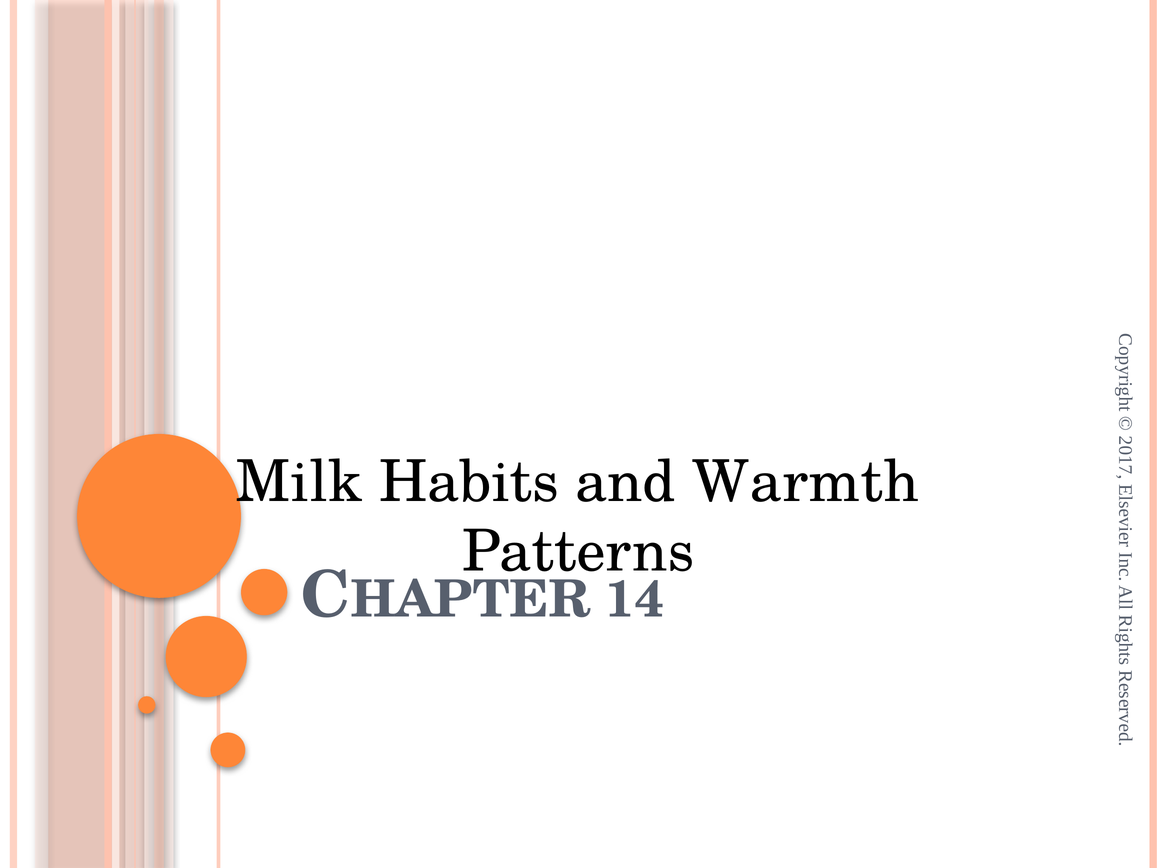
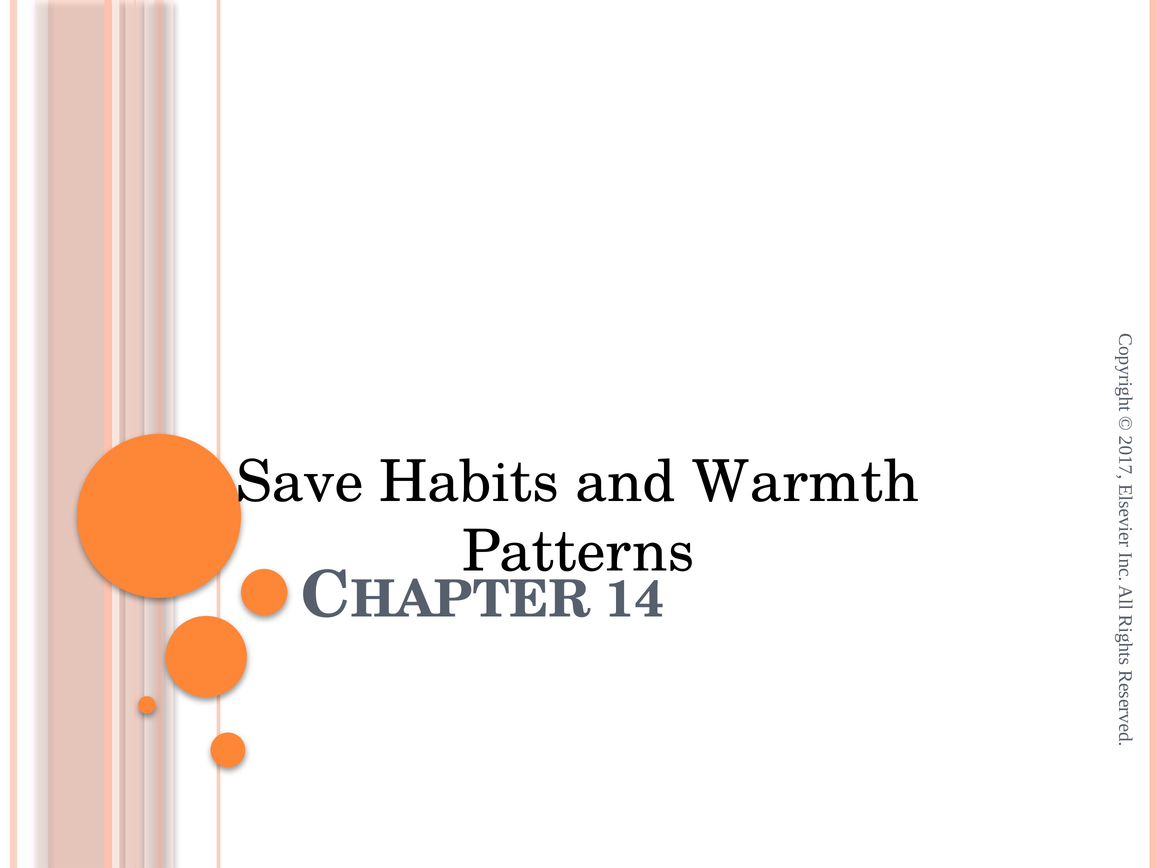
Milk: Milk -> Save (300, 482)
